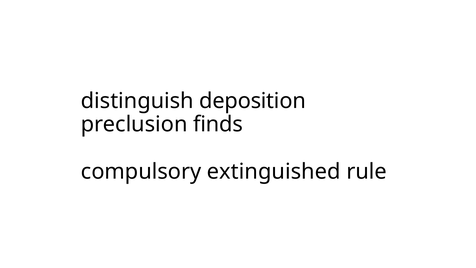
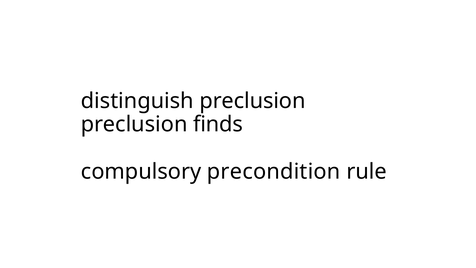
distinguish deposition: deposition -> preclusion (252, 101)
extinguished: extinguished -> precondition (274, 171)
